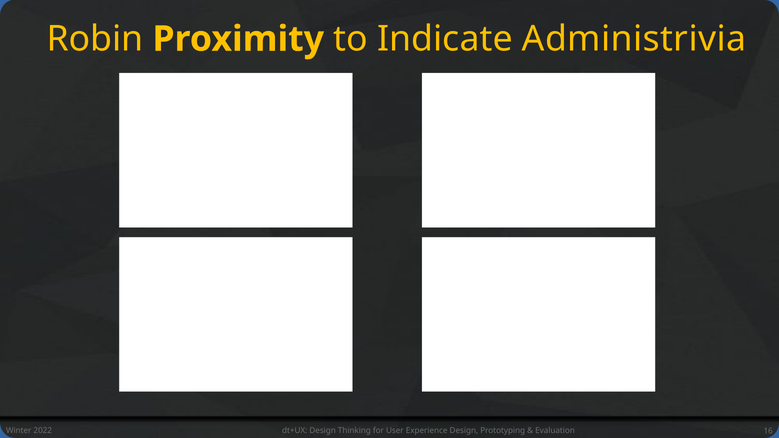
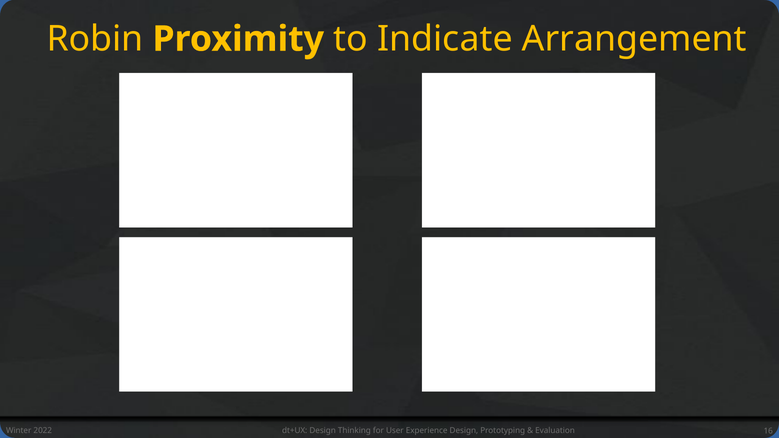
Administrivia: Administrivia -> Arrangement (634, 39)
